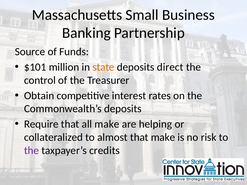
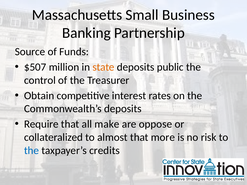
$101: $101 -> $507 (35, 67)
direct: direct -> public (170, 67)
helping: helping -> oppose (155, 124)
that make: make -> more (163, 137)
the colour: purple -> blue (32, 151)
